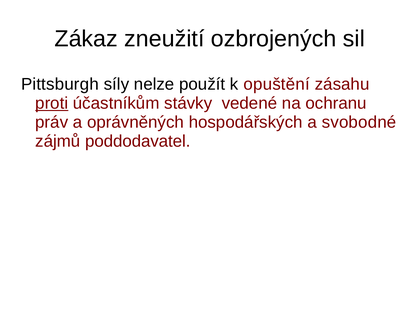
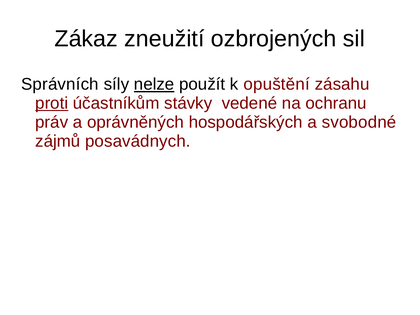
Pittsburgh: Pittsburgh -> Správních (60, 84)
nelze underline: none -> present (154, 84)
poddodavatel: poddodavatel -> posavádnych (138, 141)
